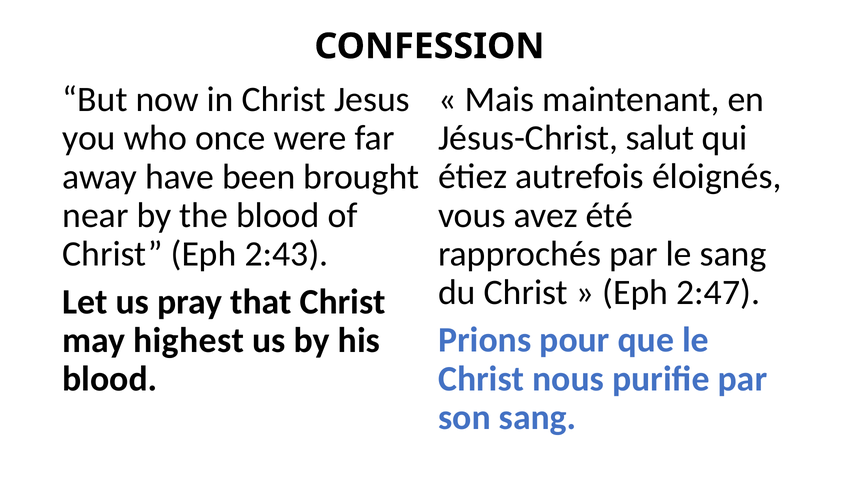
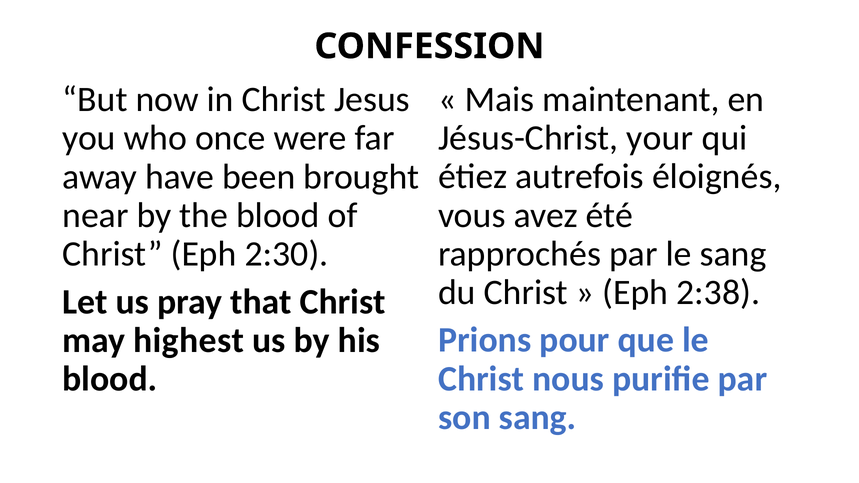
salut: salut -> your (660, 138)
2:43: 2:43 -> 2:30 (287, 254)
2:47: 2:47 -> 2:38 (718, 293)
